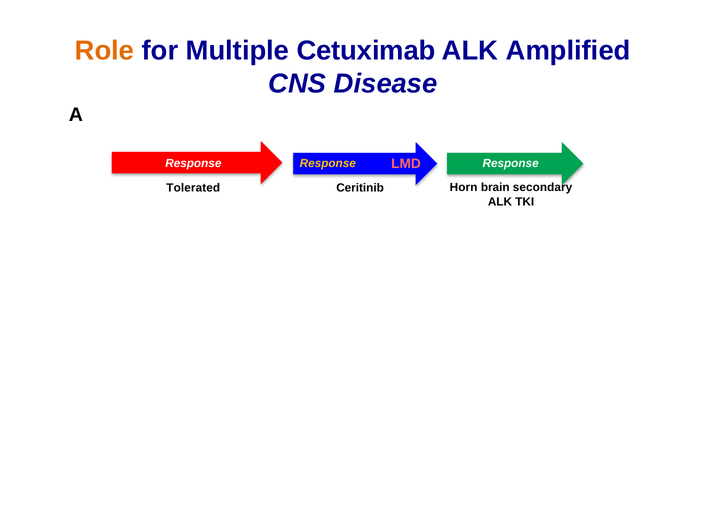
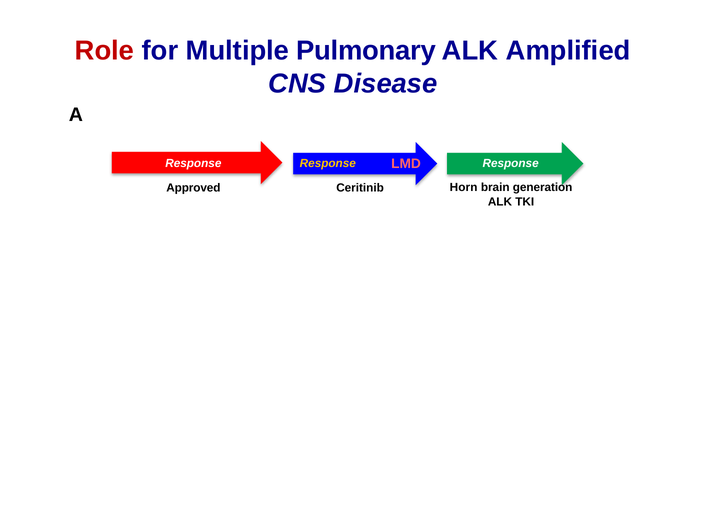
Role colour: orange -> red (104, 51)
Cetuximab: Cetuximab -> Pulmonary (366, 51)
Tolerated: Tolerated -> Approved (193, 188)
secondary: secondary -> generation (543, 188)
